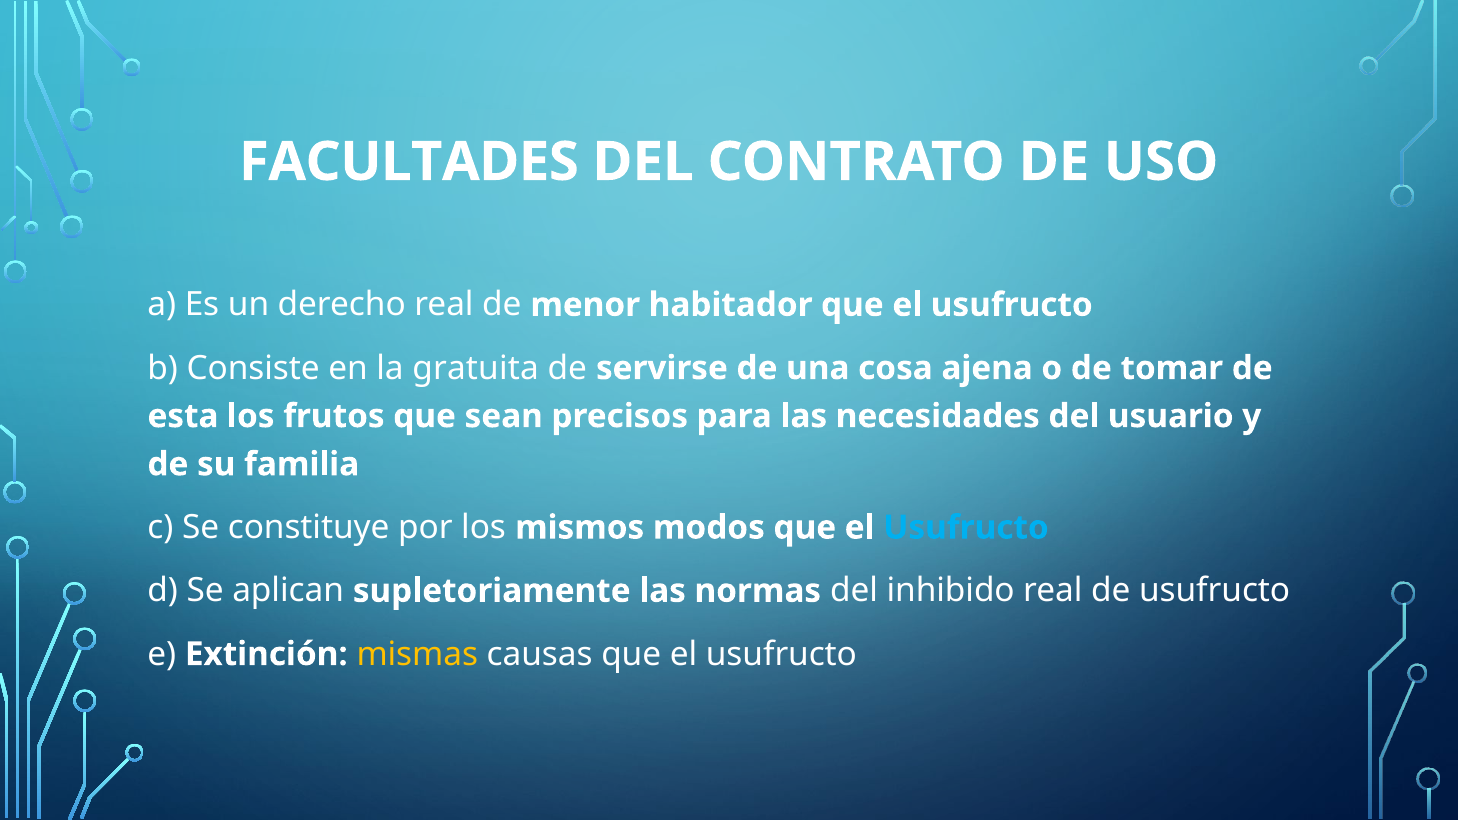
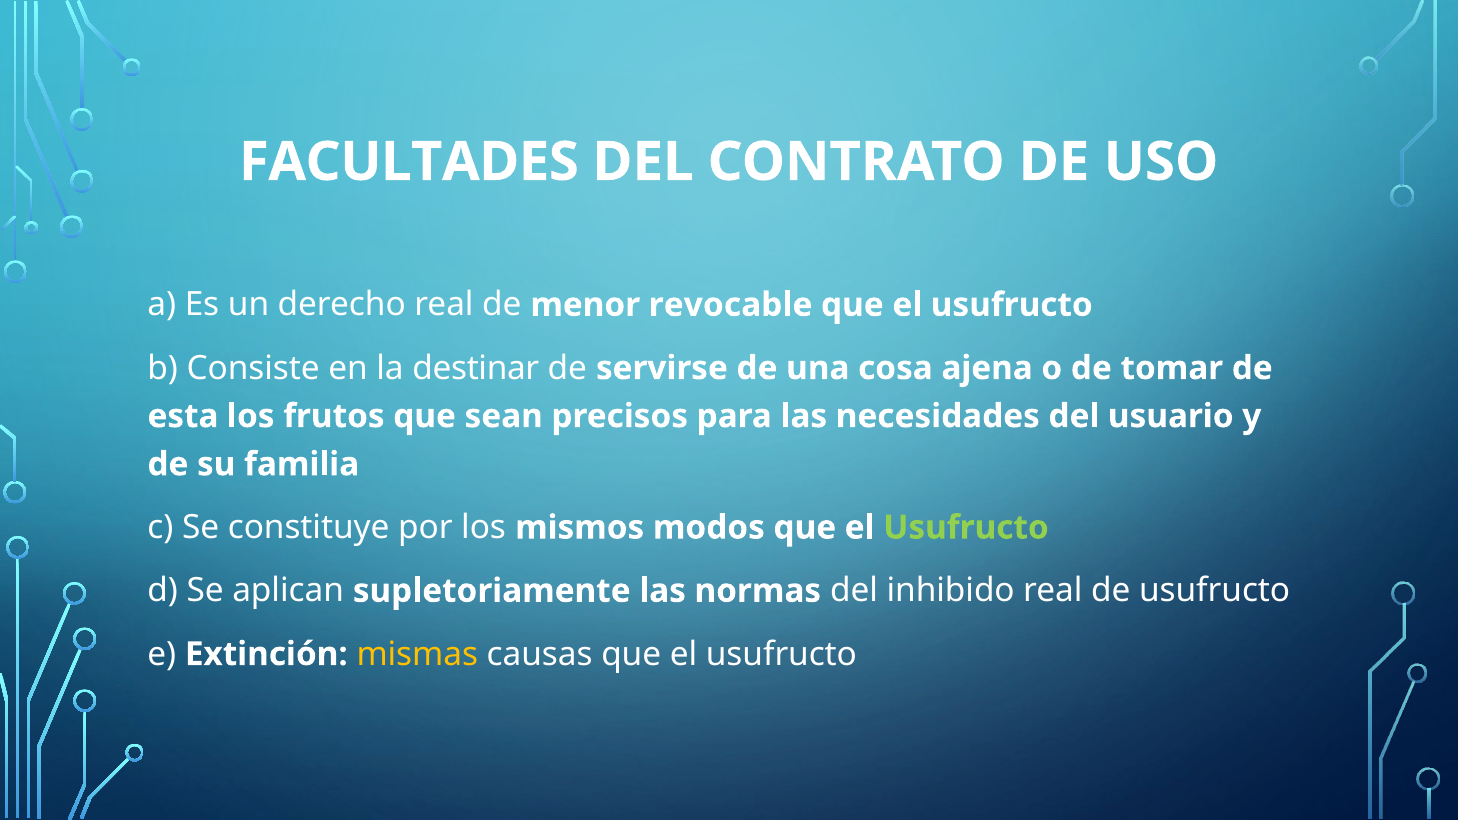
habitador: habitador -> revocable (731, 305)
gratuita: gratuita -> destinar (476, 368)
Usufructo colour: light blue -> light green (966, 528)
